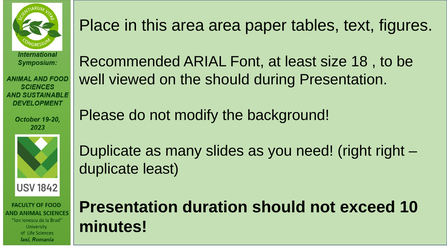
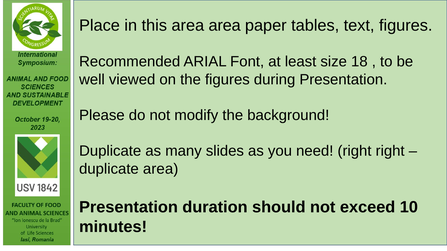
the should: should -> figures (227, 80)
duplicate least: least -> area (161, 169)
